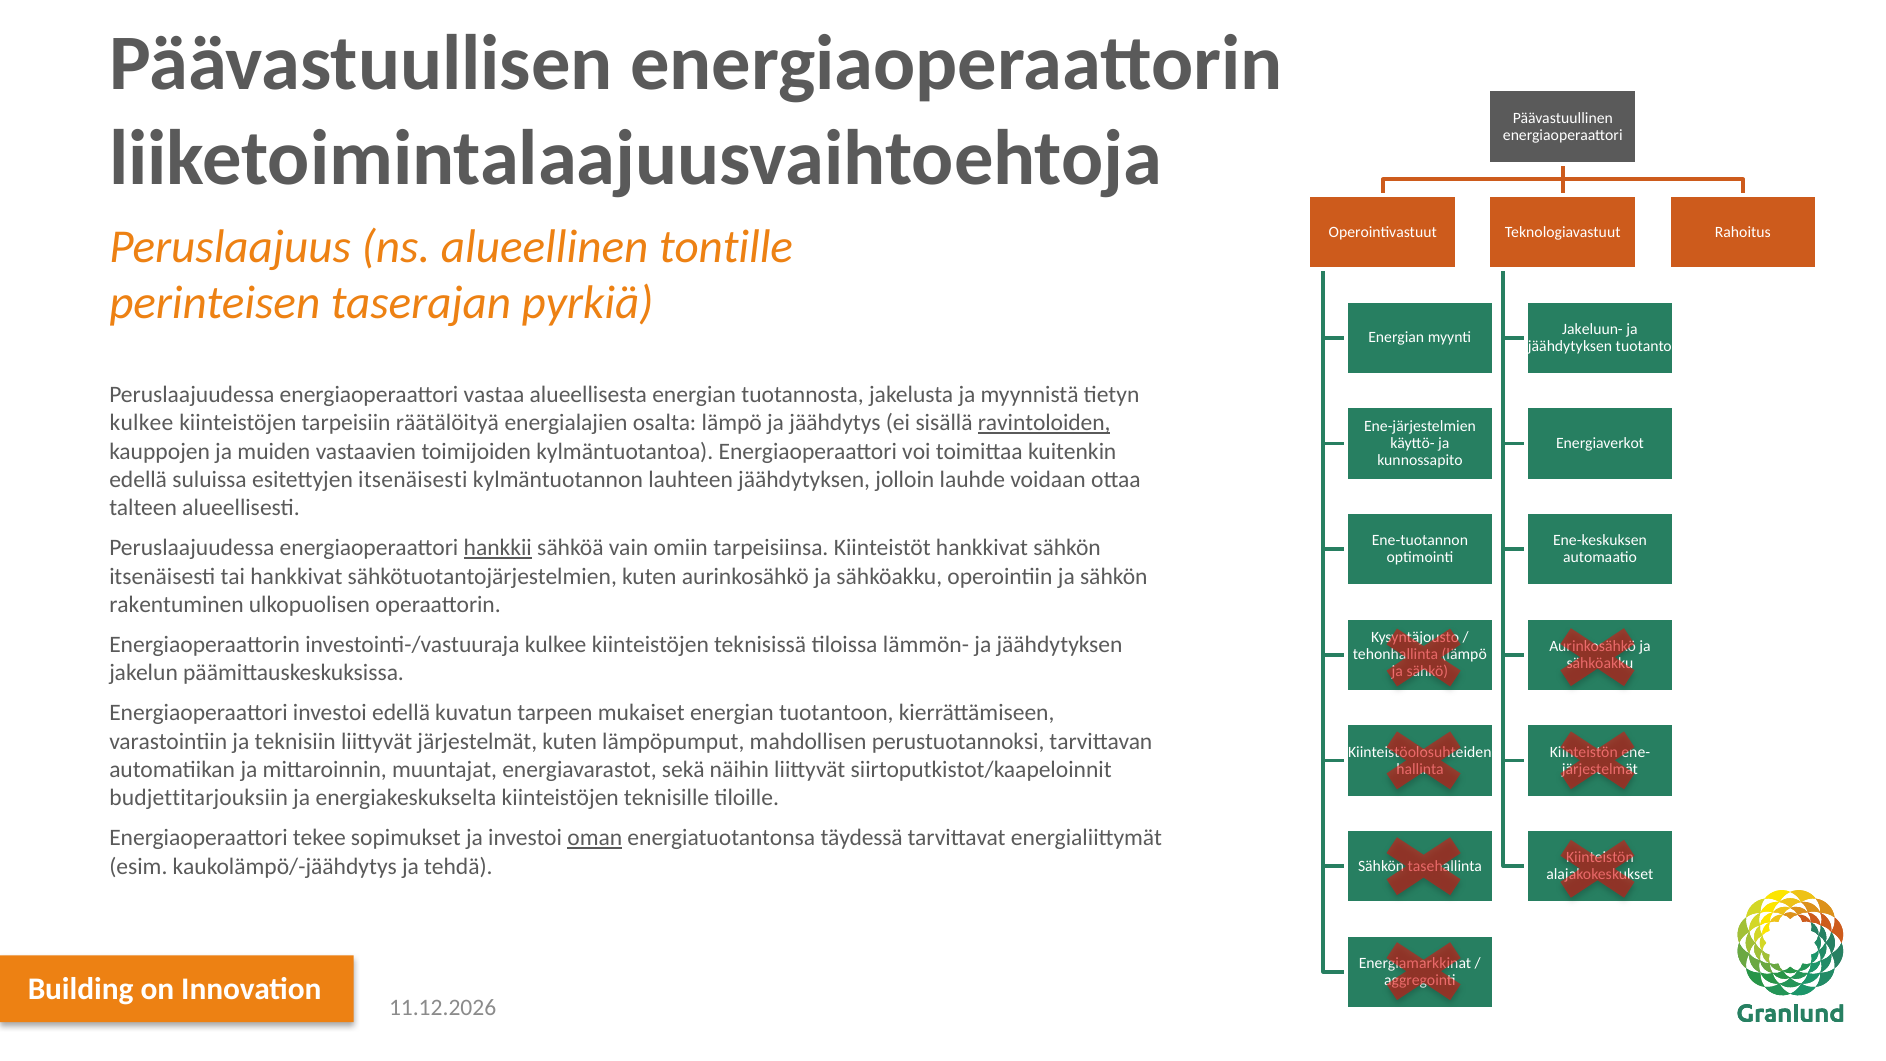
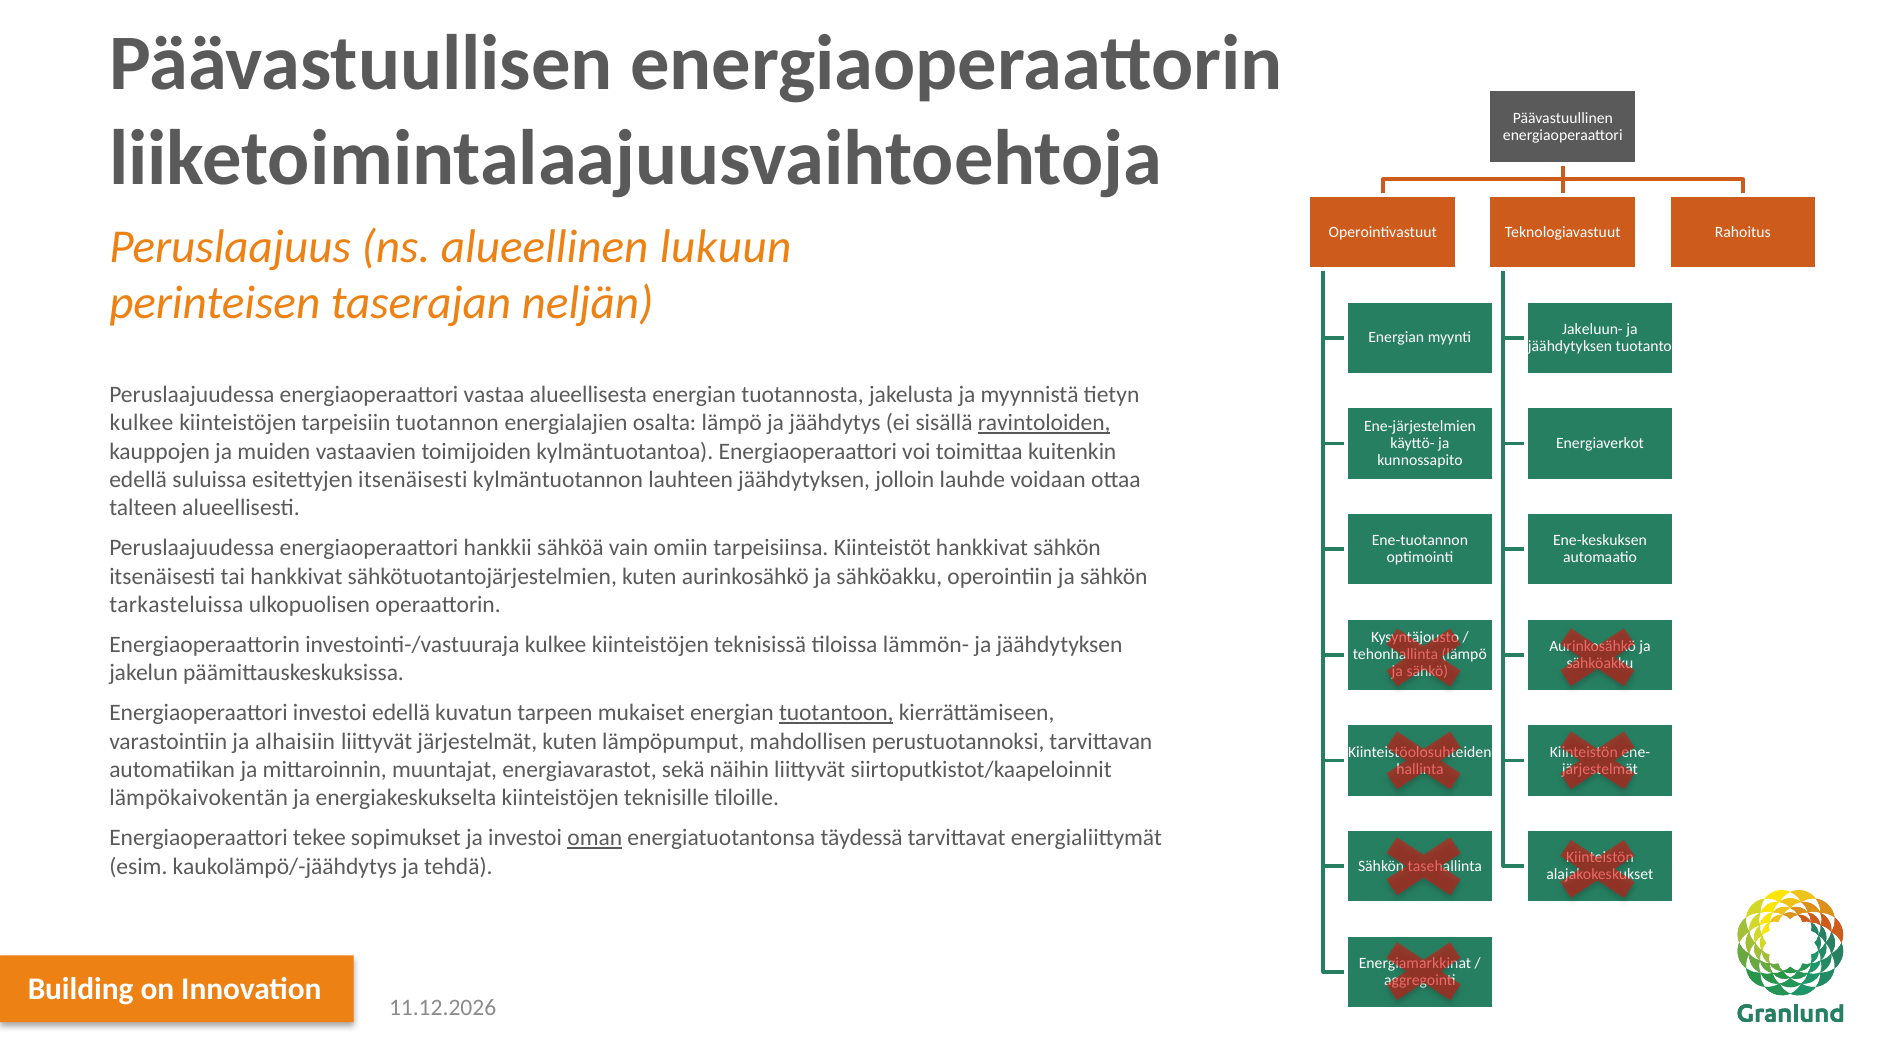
tontille: tontille -> lukuun (726, 247)
pyrkiä: pyrkiä -> neljän (588, 303)
räätälöityä: räätälöityä -> tuotannon (447, 423)
hankkii underline: present -> none (498, 548)
rakentuminen: rakentuminen -> tarkasteluissa (176, 604)
tuotantoon underline: none -> present (836, 713)
teknisiin: teknisiin -> alhaisiin (295, 741)
budjettitarjouksiin: budjettitarjouksiin -> lämpökaivokentän (199, 798)
